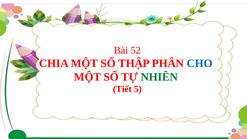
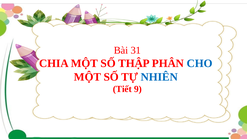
52: 52 -> 31 (136, 50)
NHIÊN colour: green -> blue (159, 77)
5: 5 -> 9 (138, 89)
